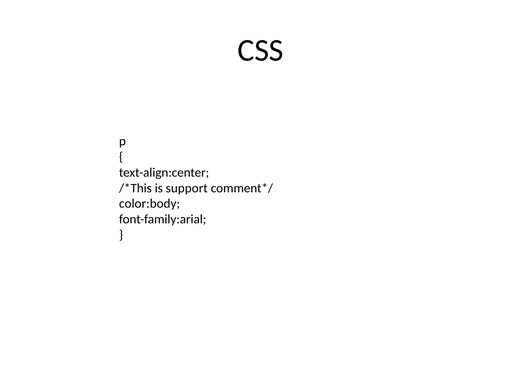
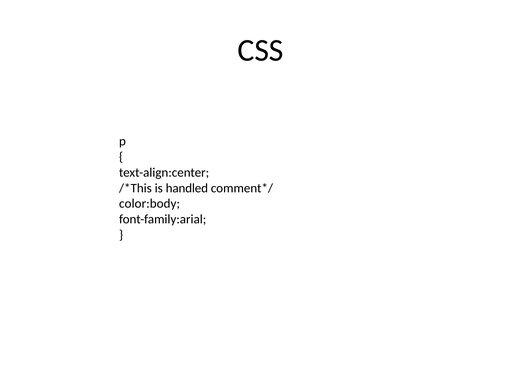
support: support -> handled (187, 188)
